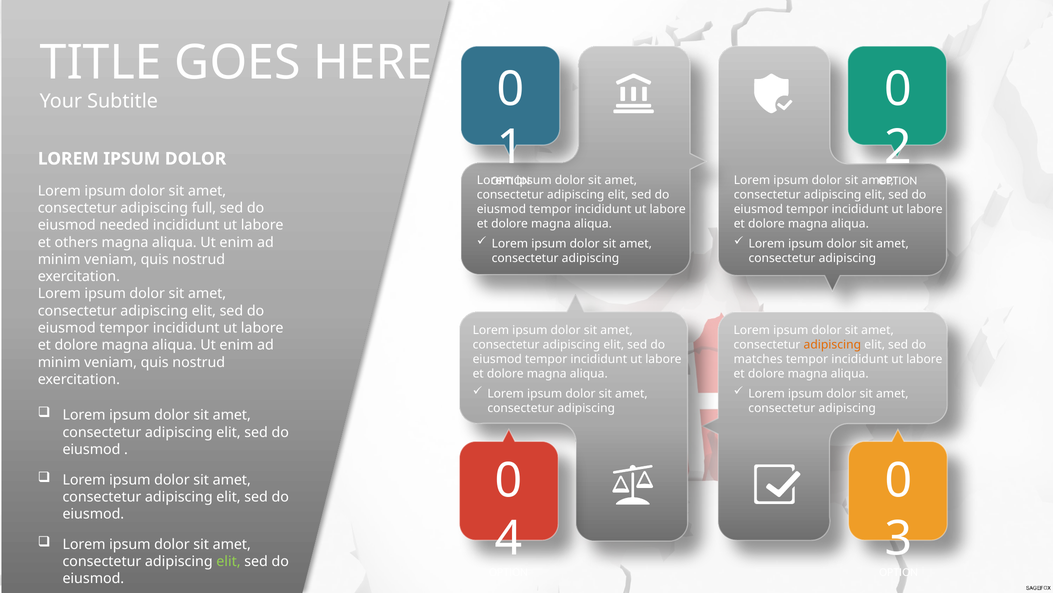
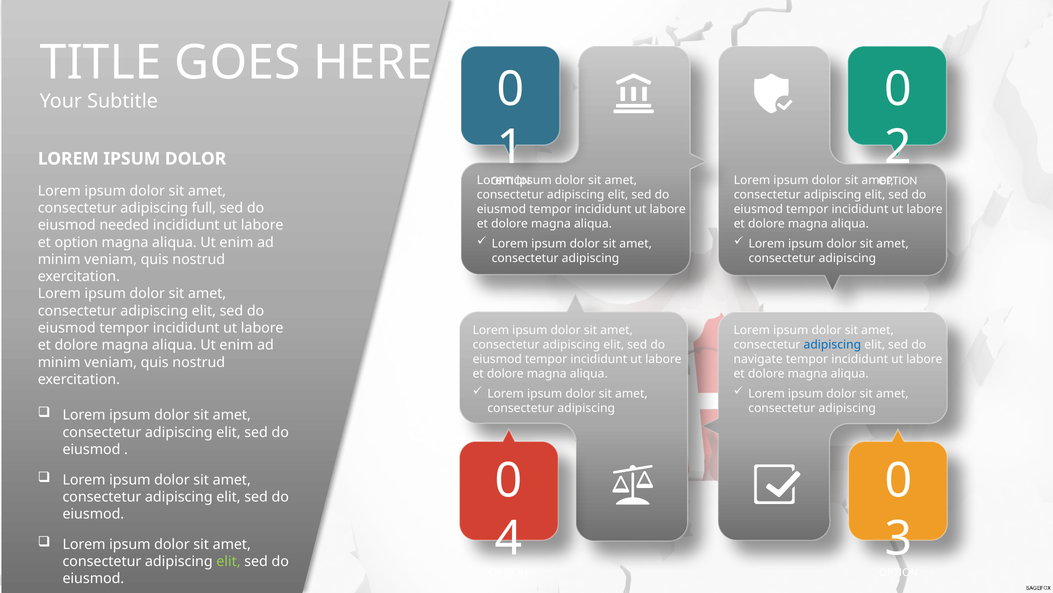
et others: others -> option (76, 242)
adipiscing colour: orange -> blue (832, 344)
matches: matches -> navigate (758, 359)
